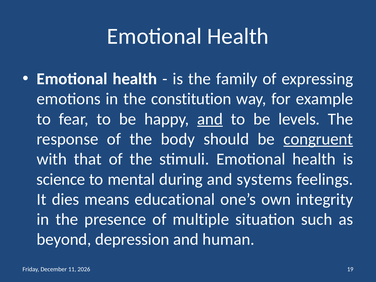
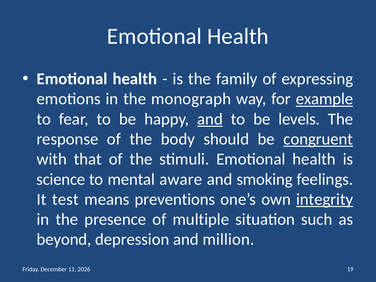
constitution: constitution -> monograph (191, 99)
example underline: none -> present (324, 99)
during: during -> aware (181, 179)
systems: systems -> smoking (265, 179)
dies: dies -> test (65, 199)
educational: educational -> preventions (175, 199)
integrity underline: none -> present (325, 199)
human: human -> million (229, 239)
